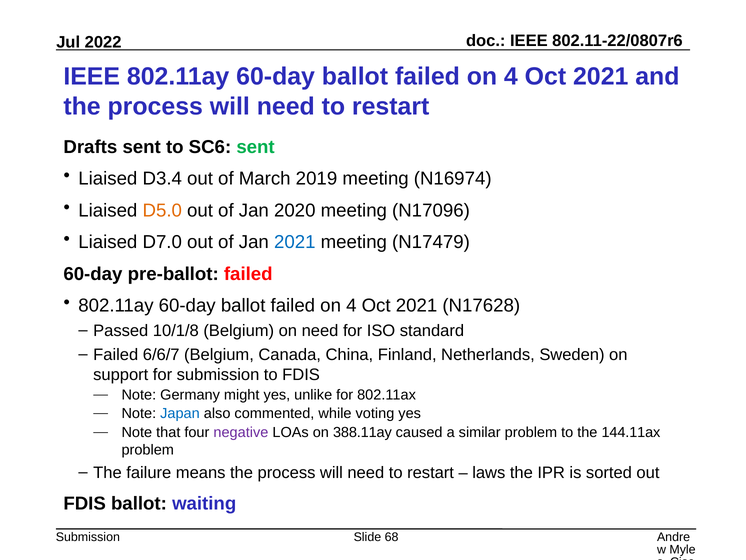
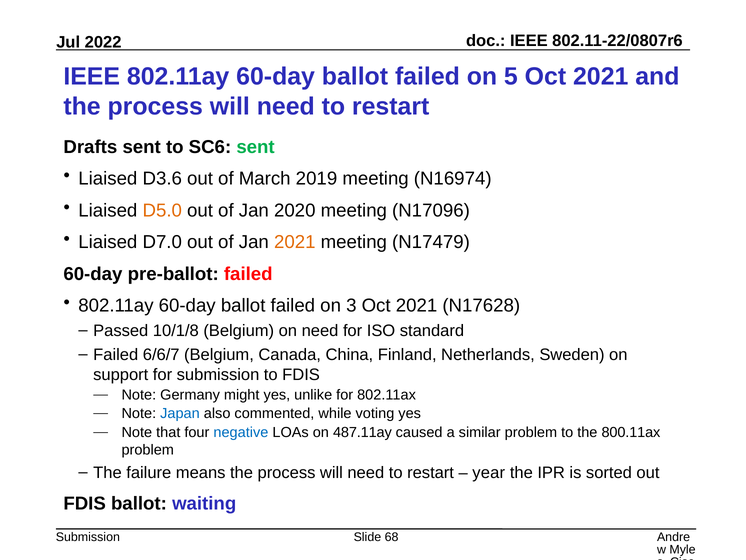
4: 4 -> 5 (511, 76)
D3.4: D3.4 -> D3.6 (162, 179)
2021 colour: blue -> orange (295, 242)
4: 4 -> 3 (351, 305)
negative colour: purple -> blue (241, 432)
388.11ay: 388.11ay -> 487.11ay (362, 432)
144.11ax: 144.11ax -> 800.11ax (631, 432)
laws: laws -> year (489, 472)
